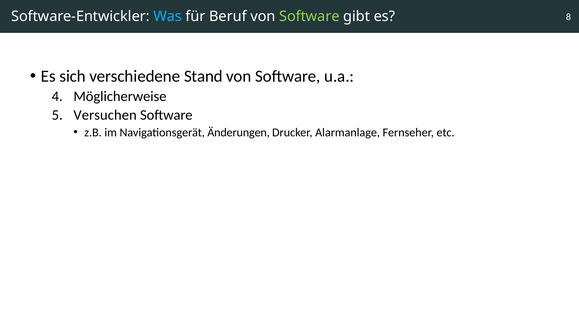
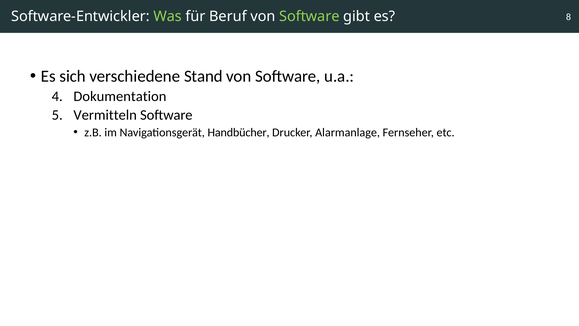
Was colour: light blue -> light green (168, 16)
Möglicherweise: Möglicherweise -> Dokumentation (120, 96)
Versuchen: Versuchen -> Vermitteln (105, 115)
Änderungen: Änderungen -> Handbücher (239, 132)
